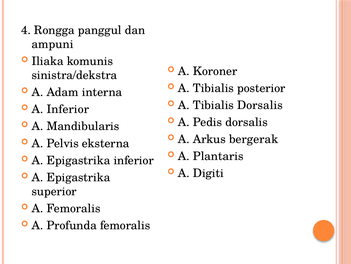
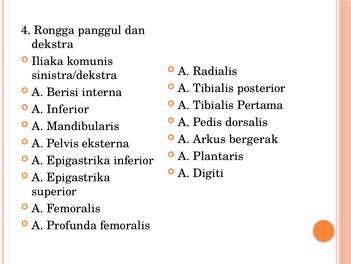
ampuni: ampuni -> dekstra (53, 44)
Koroner: Koroner -> Radialis (215, 71)
Adam: Adam -> Berisi (63, 92)
Tibialis Dorsalis: Dorsalis -> Pertama (260, 105)
